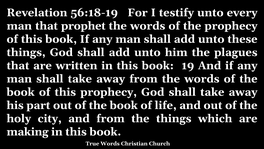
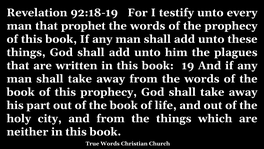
56:18-19: 56:18-19 -> 92:18-19 (94, 13)
making: making -> neither (27, 131)
